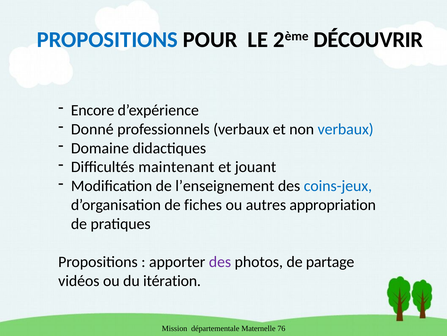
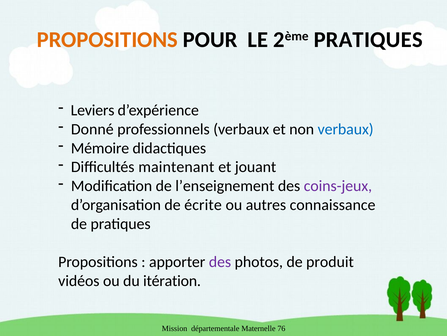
PROPOSITIONS colour: blue -> orange (107, 40)
2ème DÉCOUVRIR: DÉCOUVRIR -> PRATIQUES (368, 40)
Encore: Encore -> Leviers (93, 110)
Domaine: Domaine -> Mémoire (100, 148)
coins-jeux colour: blue -> purple (338, 186)
fiches: fiches -> écrite (203, 205)
appropriation: appropriation -> connaissance (333, 205)
partage: partage -> produit (330, 261)
